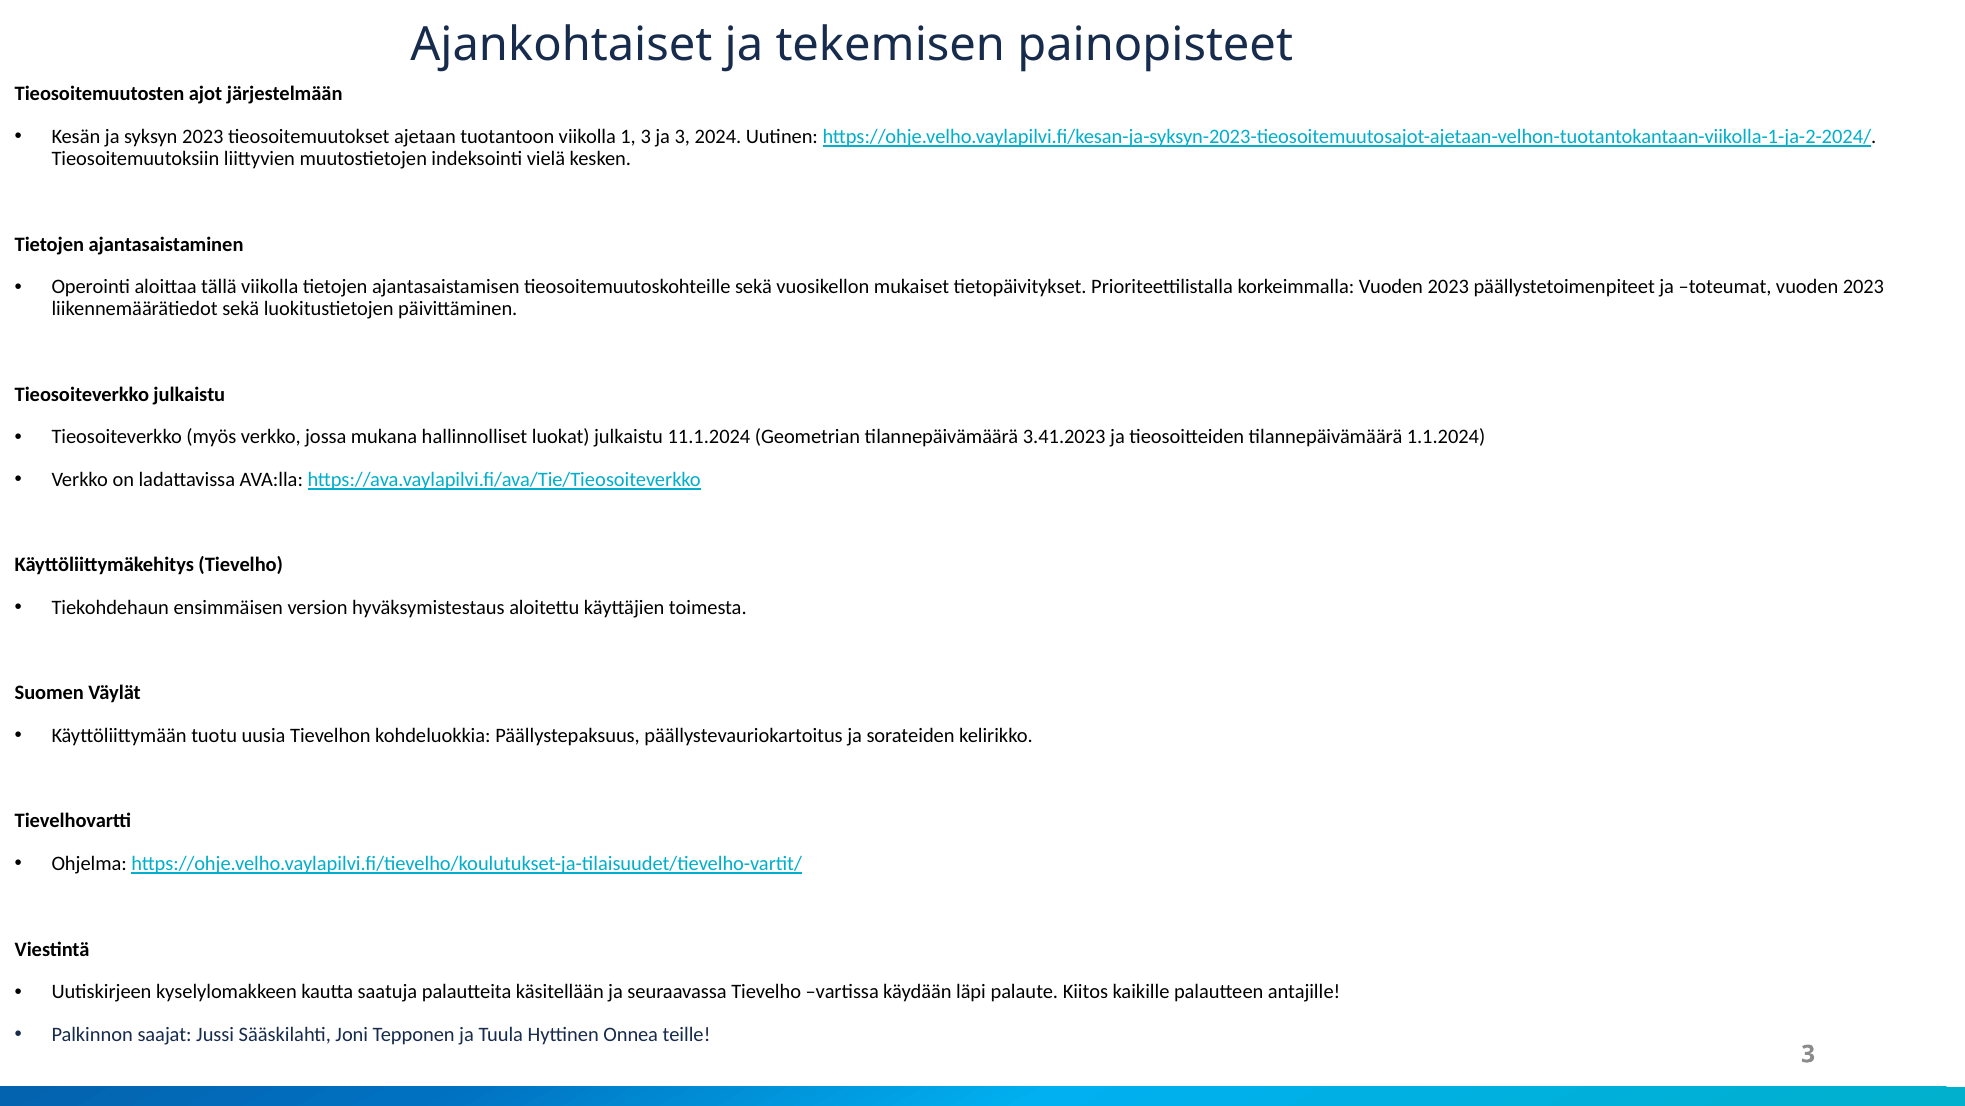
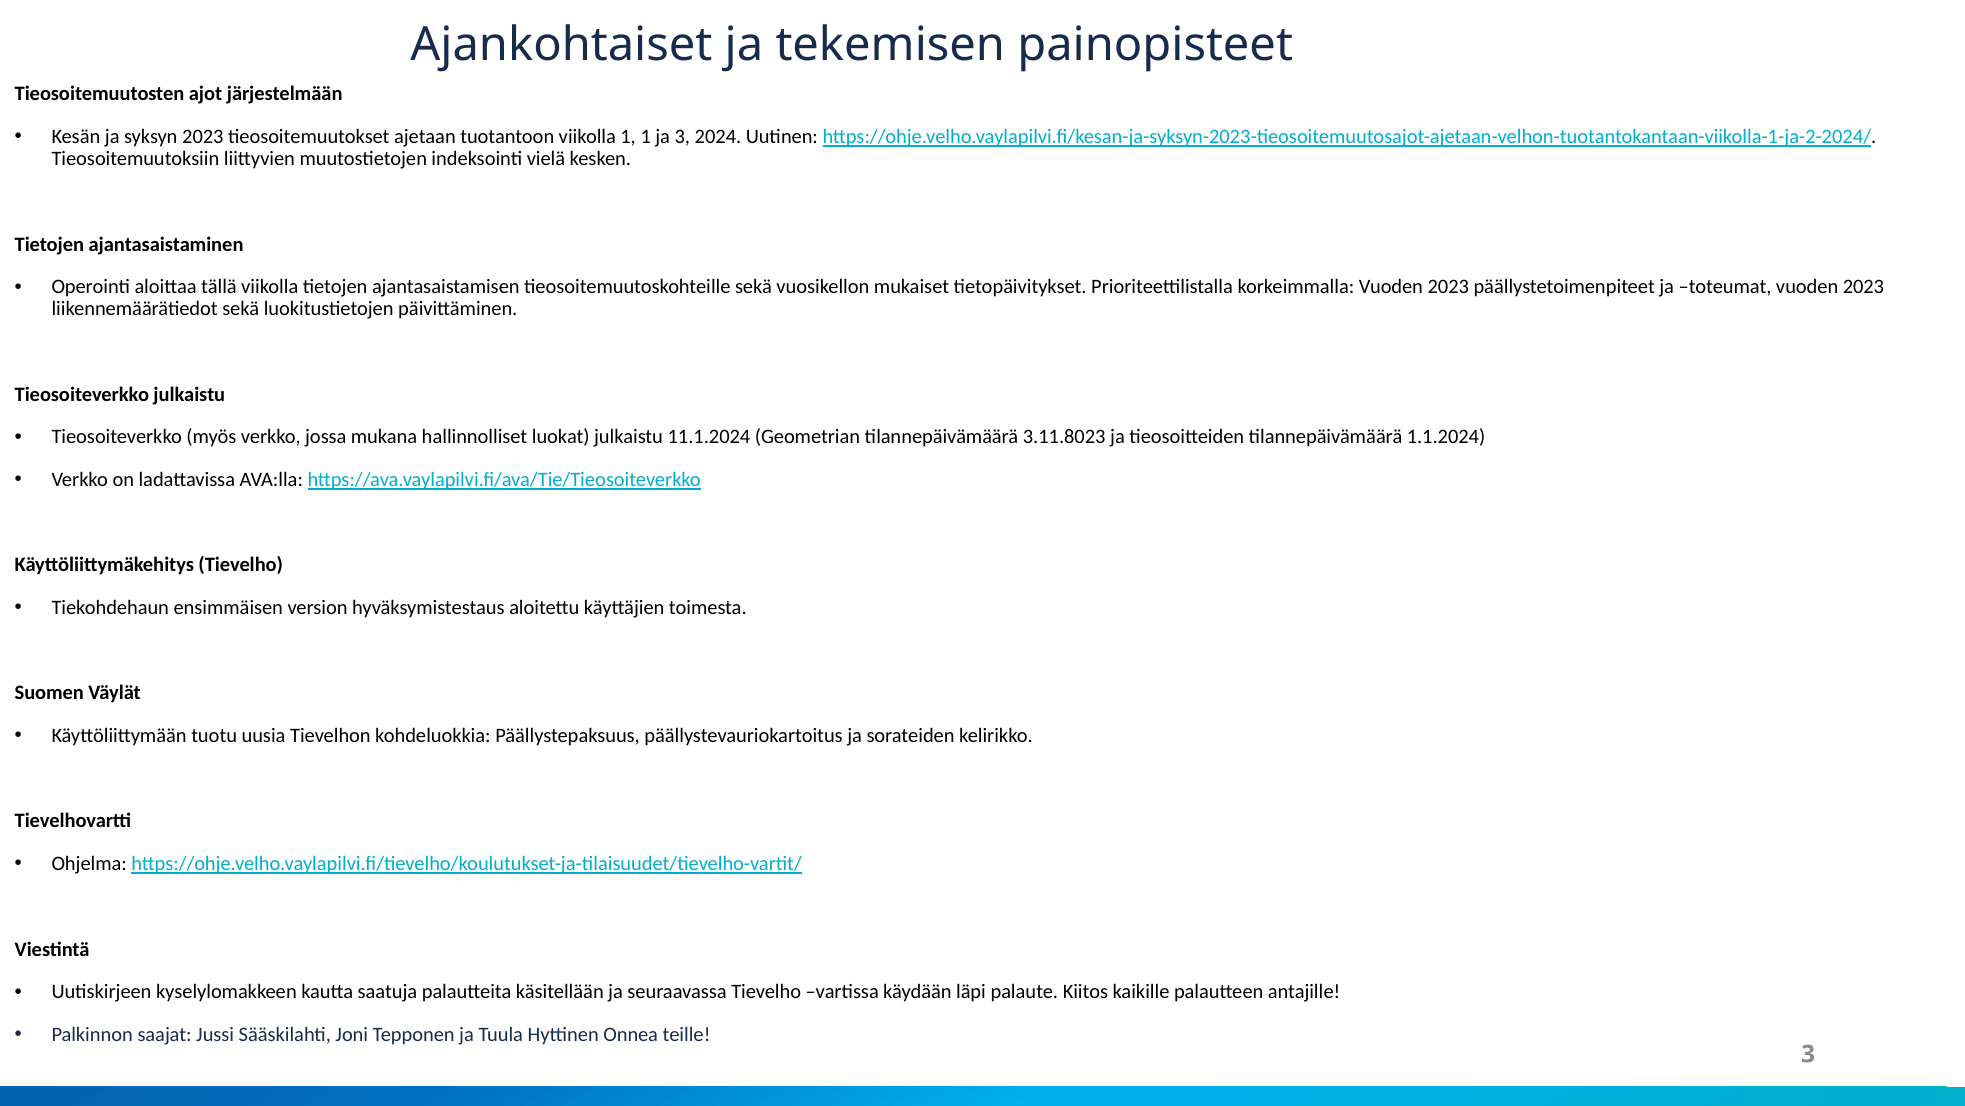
1 3: 3 -> 1 (646, 137)
3.41.2023: 3.41.2023 -> 3.11.8023 (1064, 437)
